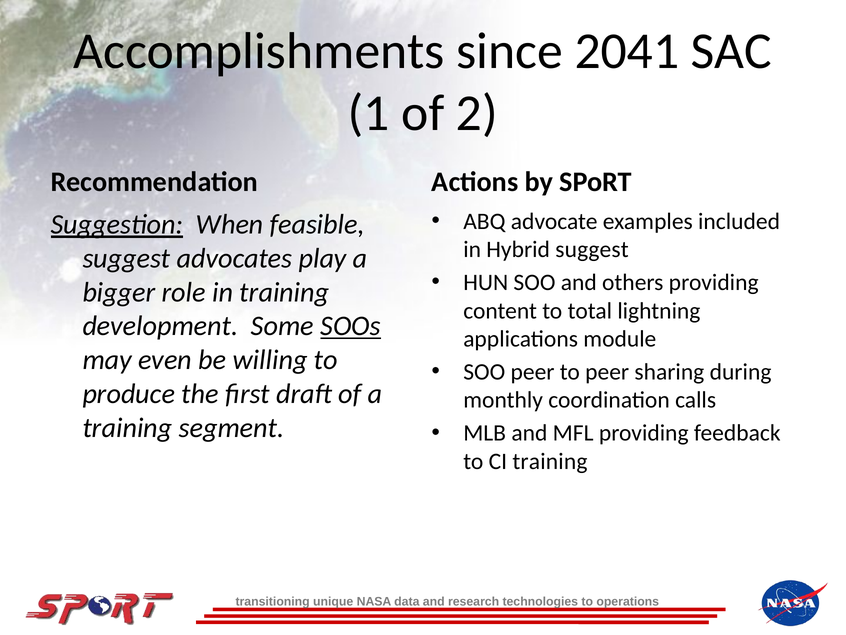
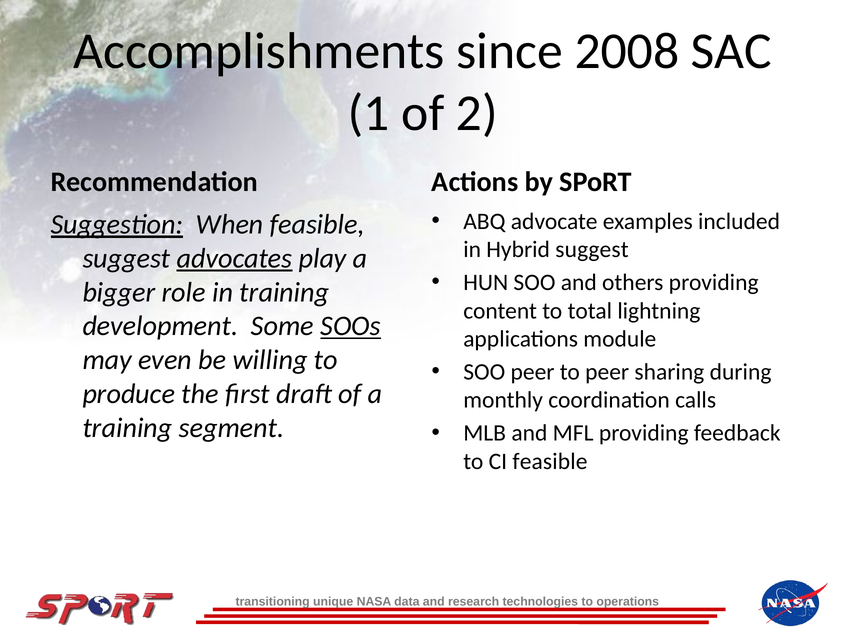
2041: 2041 -> 2008 (627, 51)
advocates underline: none -> present (235, 258)
CI training: training -> feasible (550, 461)
